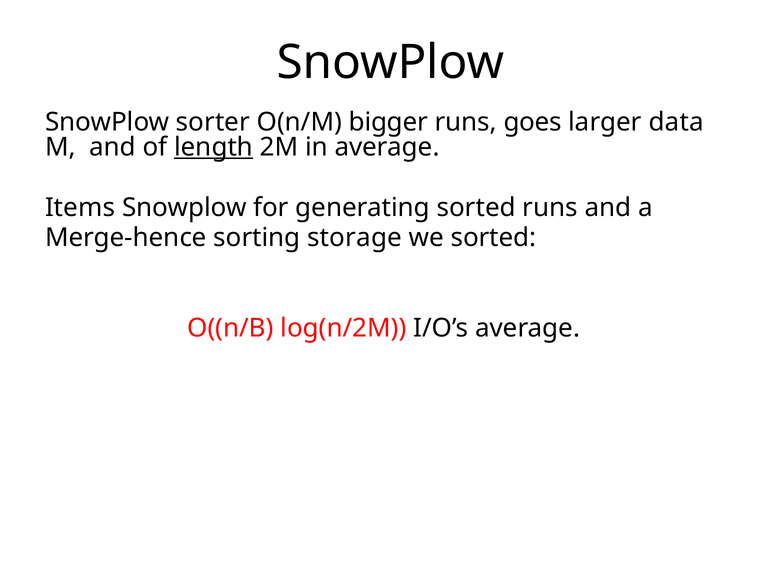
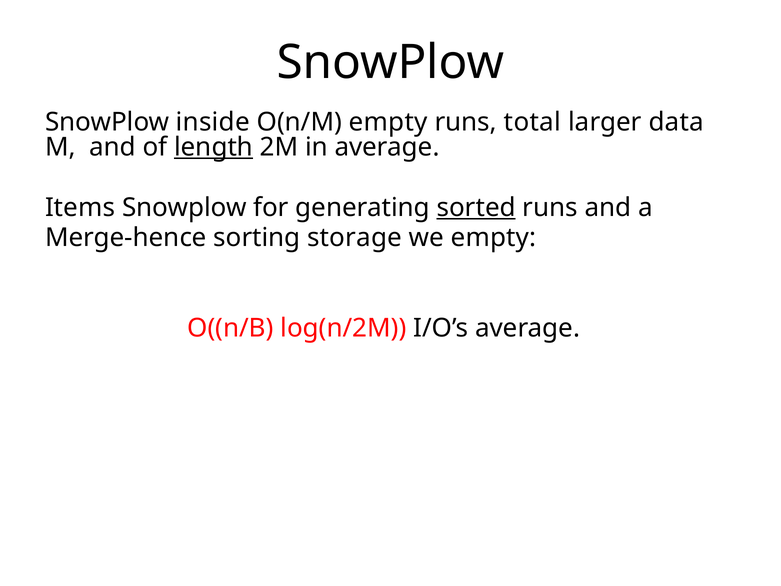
sorter: sorter -> inside (213, 122)
O(n/M bigger: bigger -> empty (388, 122)
goes: goes -> total (532, 122)
sorted underline: none -> present (476, 207)
we sorted: sorted -> empty (493, 238)
